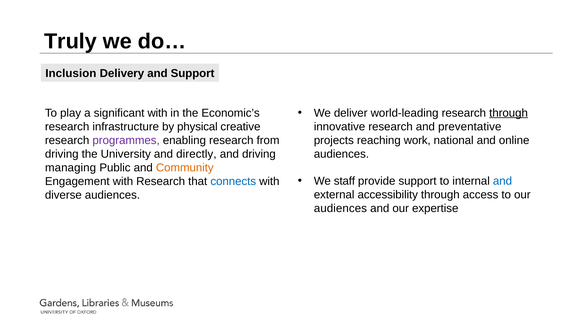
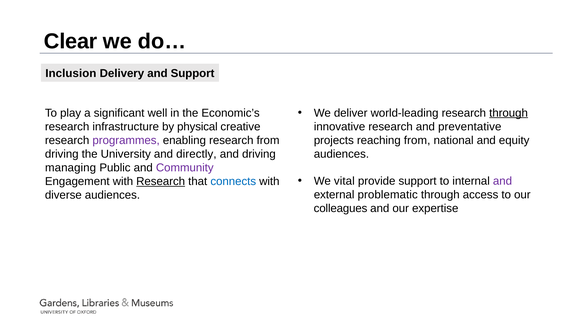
Truly: Truly -> Clear (71, 41)
significant with: with -> well (157, 113)
reaching work: work -> from (417, 140)
online: online -> equity (514, 140)
Community colour: orange -> purple (185, 168)
staff: staff -> vital (344, 181)
and colour: blue -> purple (502, 181)
Research underline: none -> present (161, 182)
accessibility: accessibility -> problematic (388, 195)
audiences: audiences -> colleagues (341, 208)
